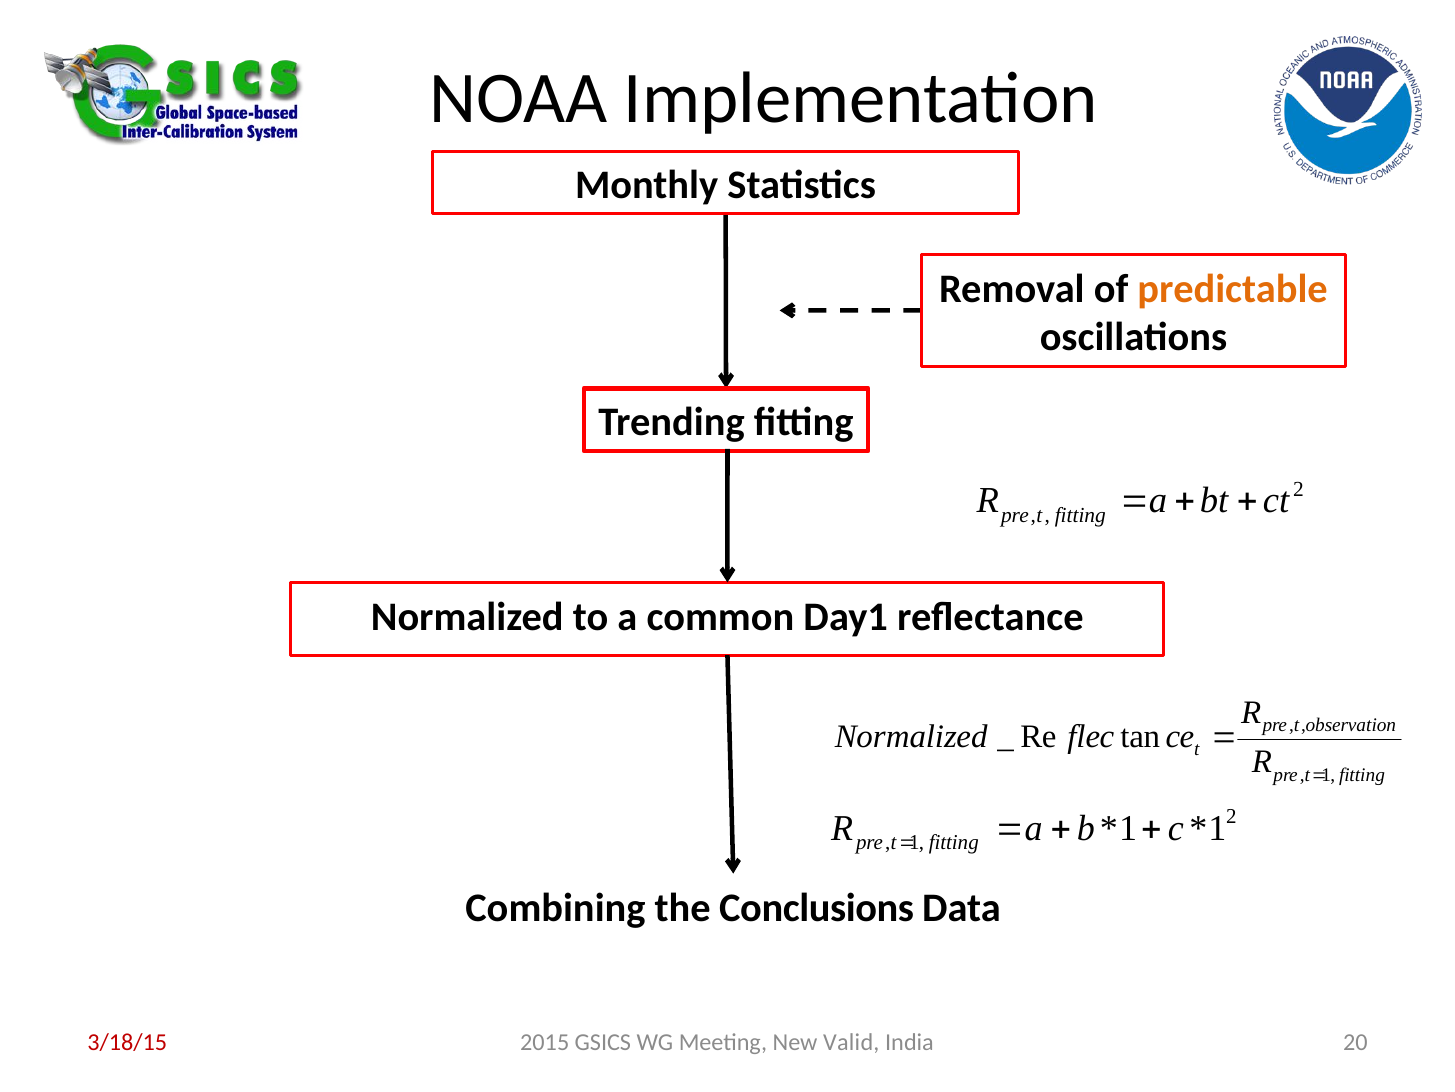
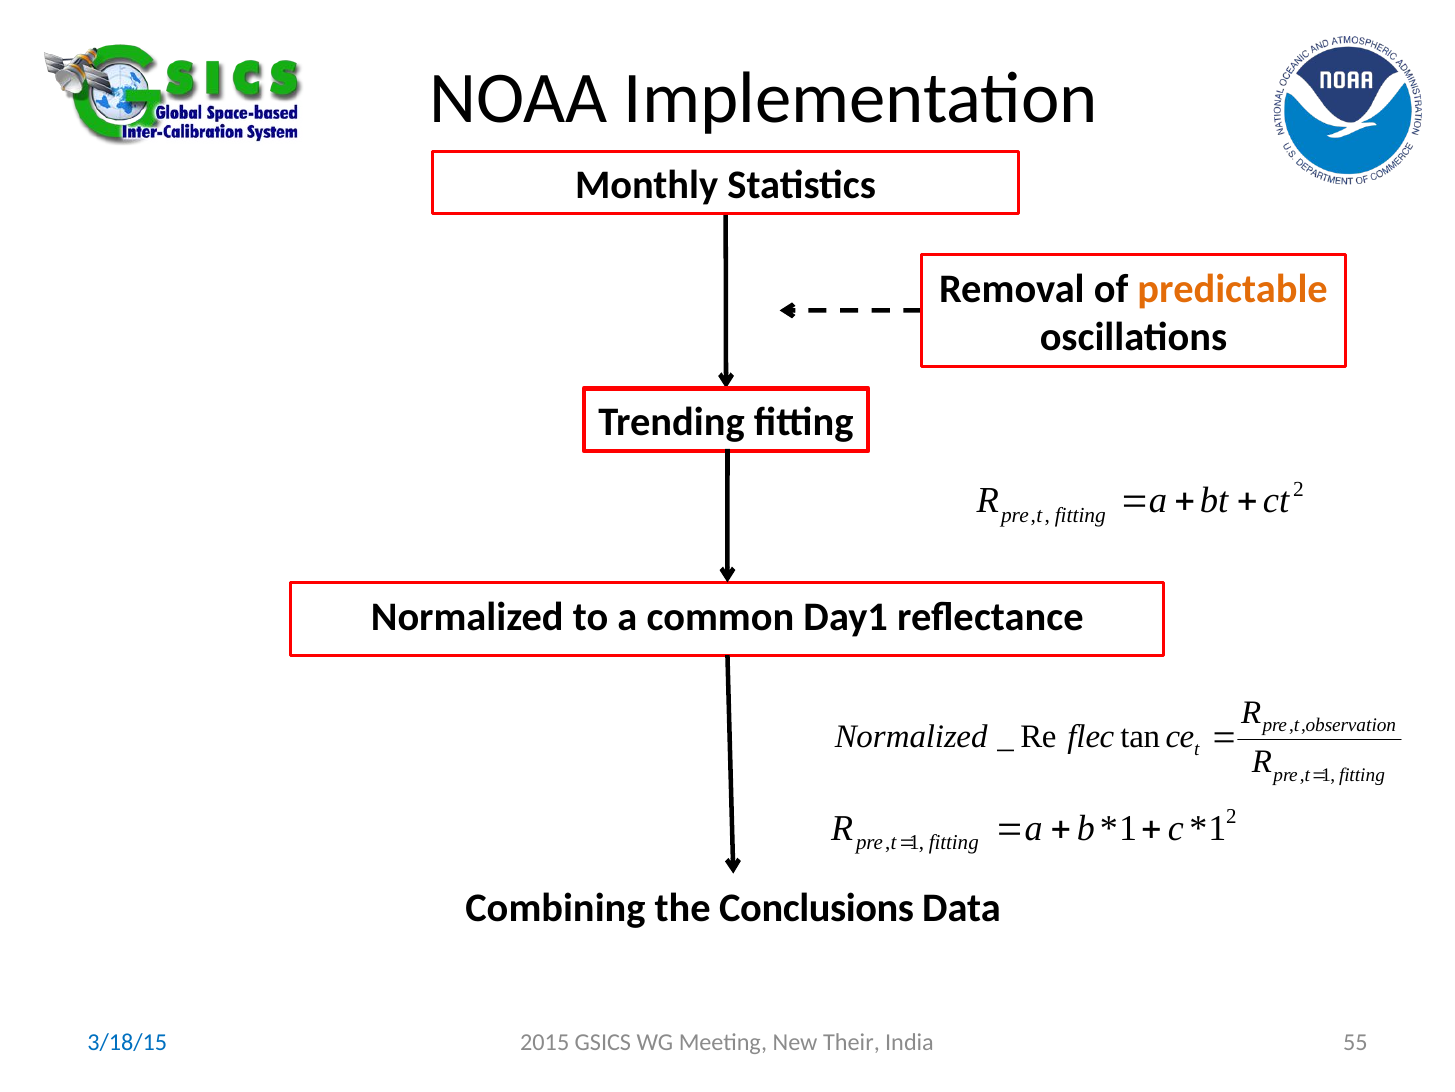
Valid: Valid -> Their (851, 1042)
20: 20 -> 55 (1355, 1042)
3/18/15 colour: red -> blue (127, 1042)
